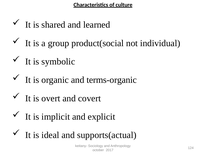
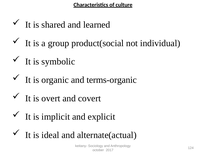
supports(actual: supports(actual -> alternate(actual (107, 135)
